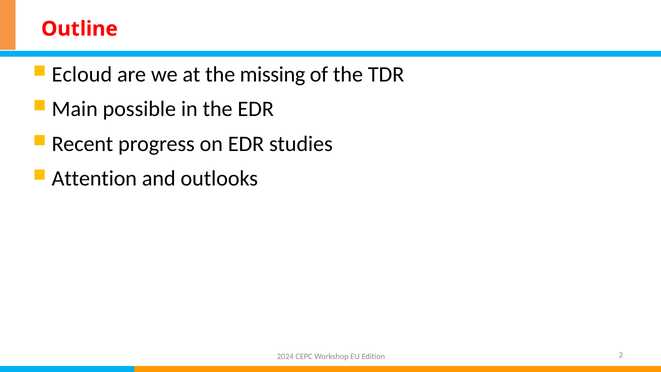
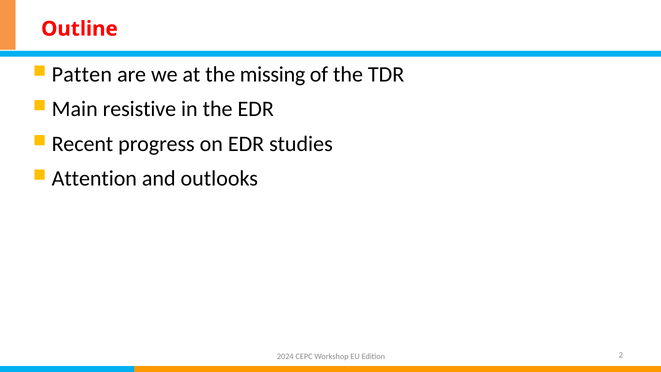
Ecloud: Ecloud -> Patten (82, 74)
possible: possible -> resistive (139, 109)
